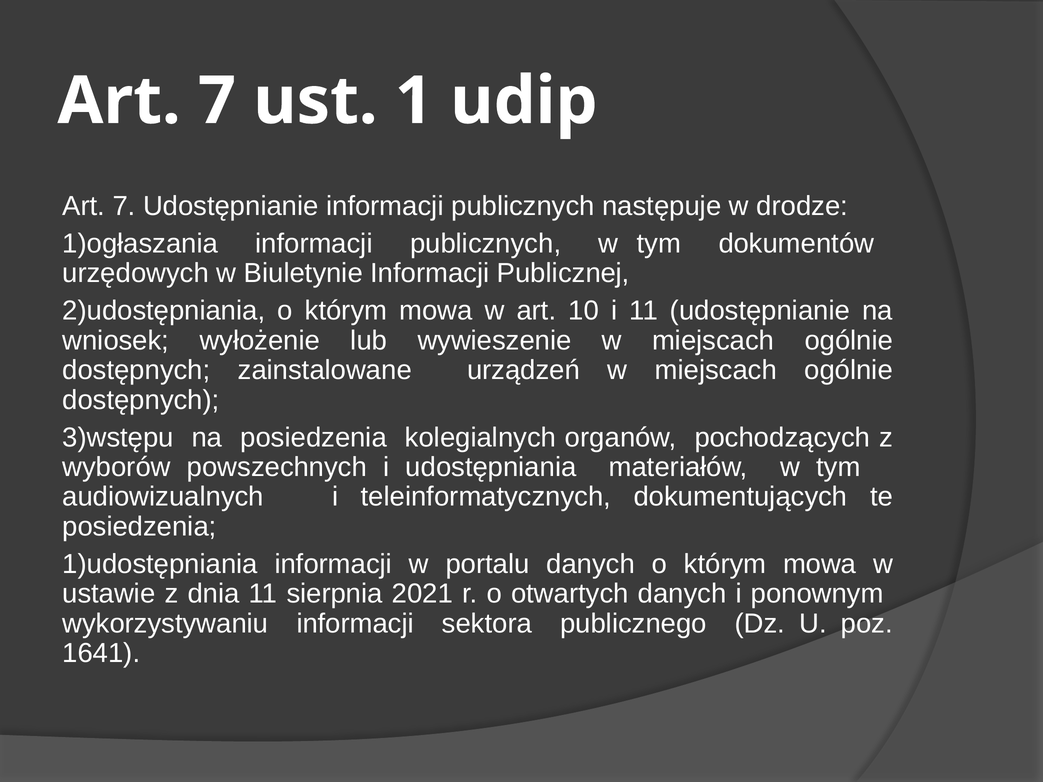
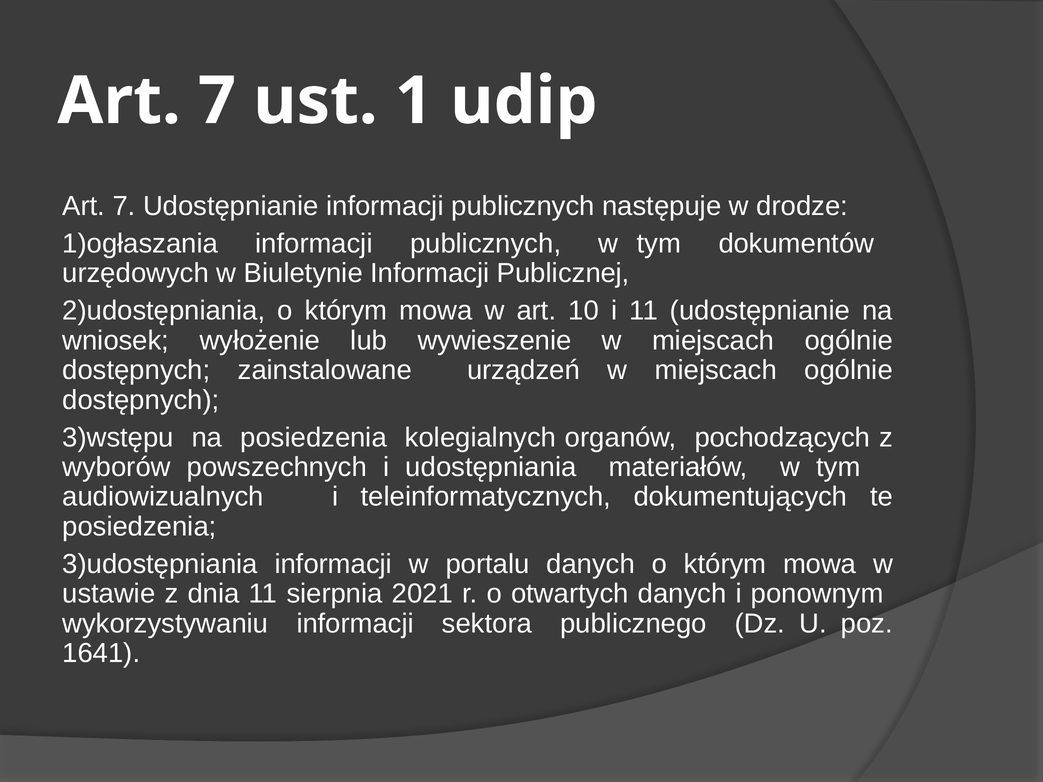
1)udostępniania: 1)udostępniania -> 3)udostępniania (160, 564)
